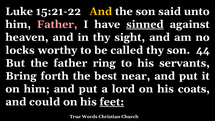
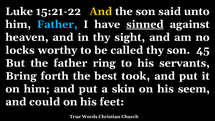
Father colour: pink -> light blue (57, 24)
44: 44 -> 45 (203, 50)
near: near -> took (136, 76)
lord: lord -> skin (123, 89)
coats: coats -> seem (194, 89)
feet underline: present -> none (112, 102)
